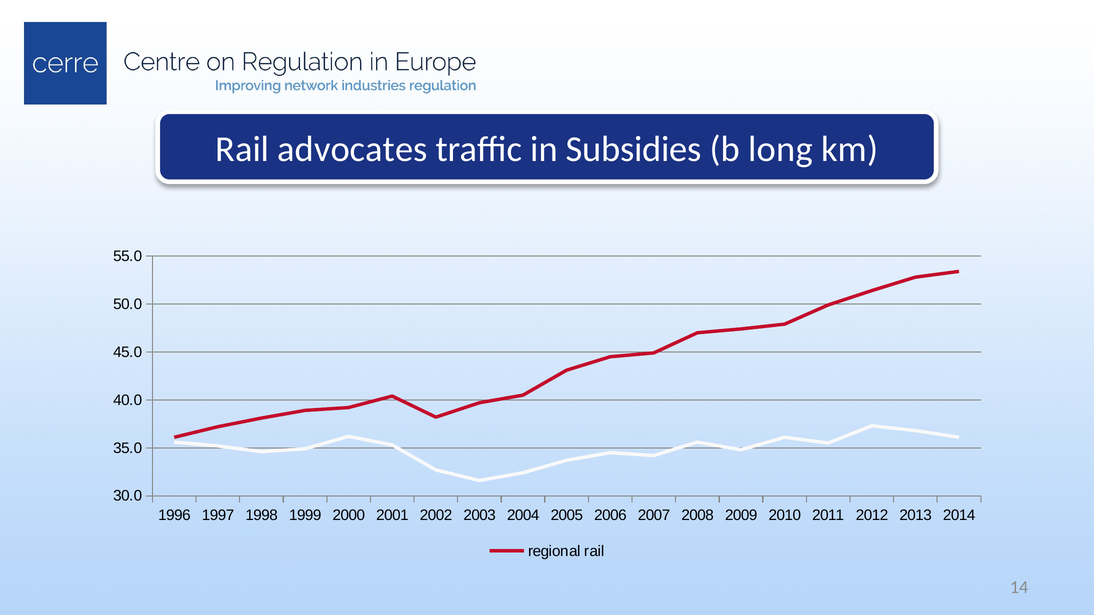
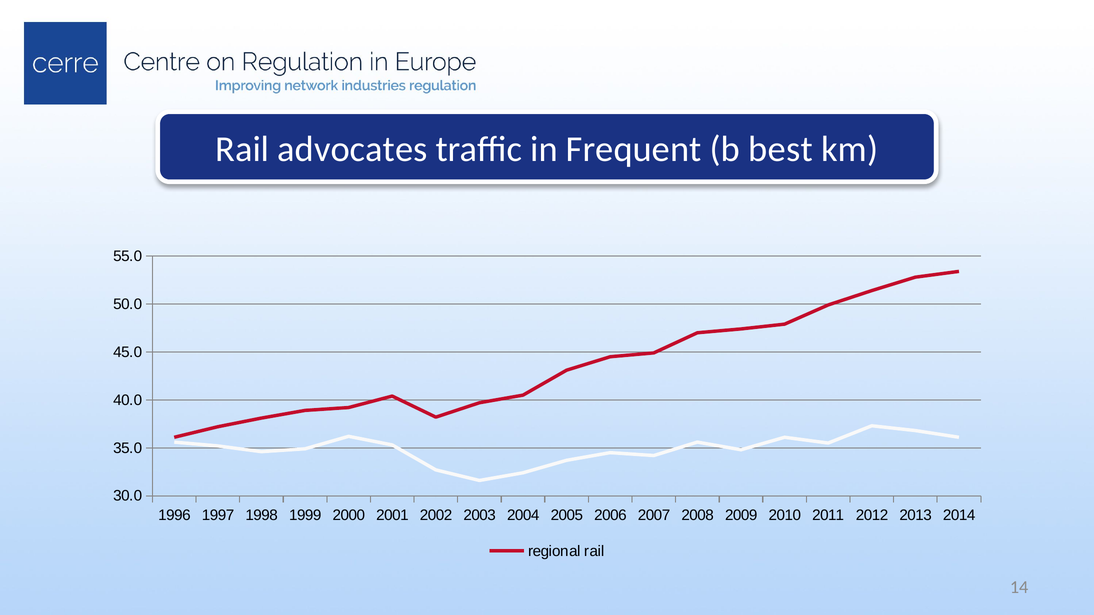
Subsidies: Subsidies -> Frequent (634, 149)
long: long -> best (780, 149)
